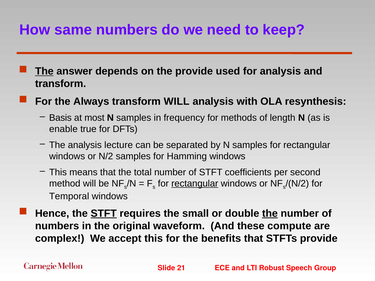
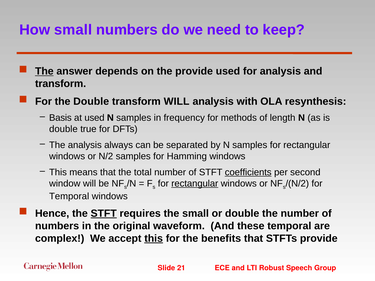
How same: same -> small (73, 30)
the Always: Always -> Double (91, 102)
at most: most -> used (94, 118)
enable: enable -> double (63, 129)
lecture: lecture -> always (119, 145)
coefficients underline: none -> present (248, 172)
method: method -> window (65, 184)
the underline: present -> none (270, 214)
these compute: compute -> temporal (289, 226)
this underline: none -> present (154, 239)
